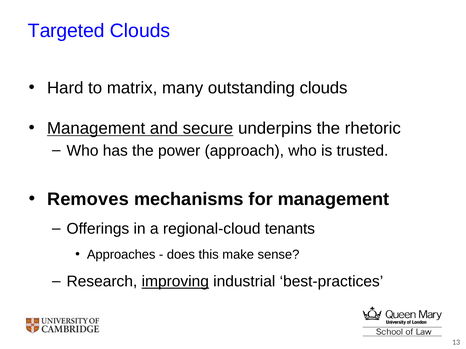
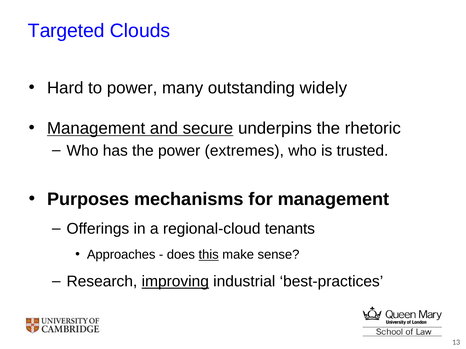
to matrix: matrix -> power (132, 88)
outstanding clouds: clouds -> widely (323, 88)
approach: approach -> extremes (244, 151)
Removes: Removes -> Purposes (88, 199)
this underline: none -> present (209, 255)
